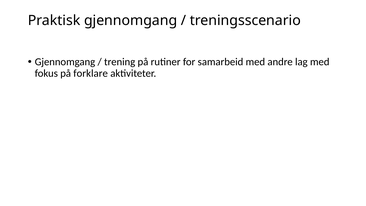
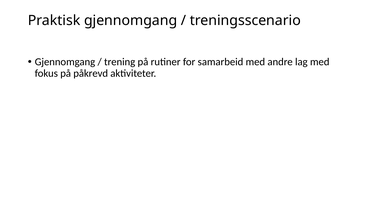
forklare: forklare -> påkrevd (91, 73)
